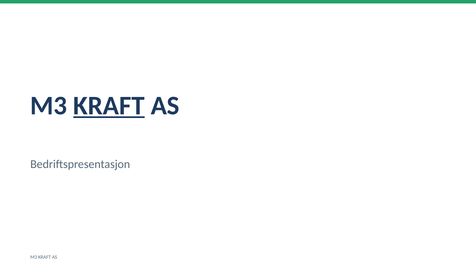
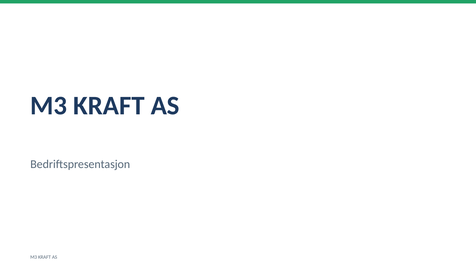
KRAFT underline: present -> none (109, 106)
